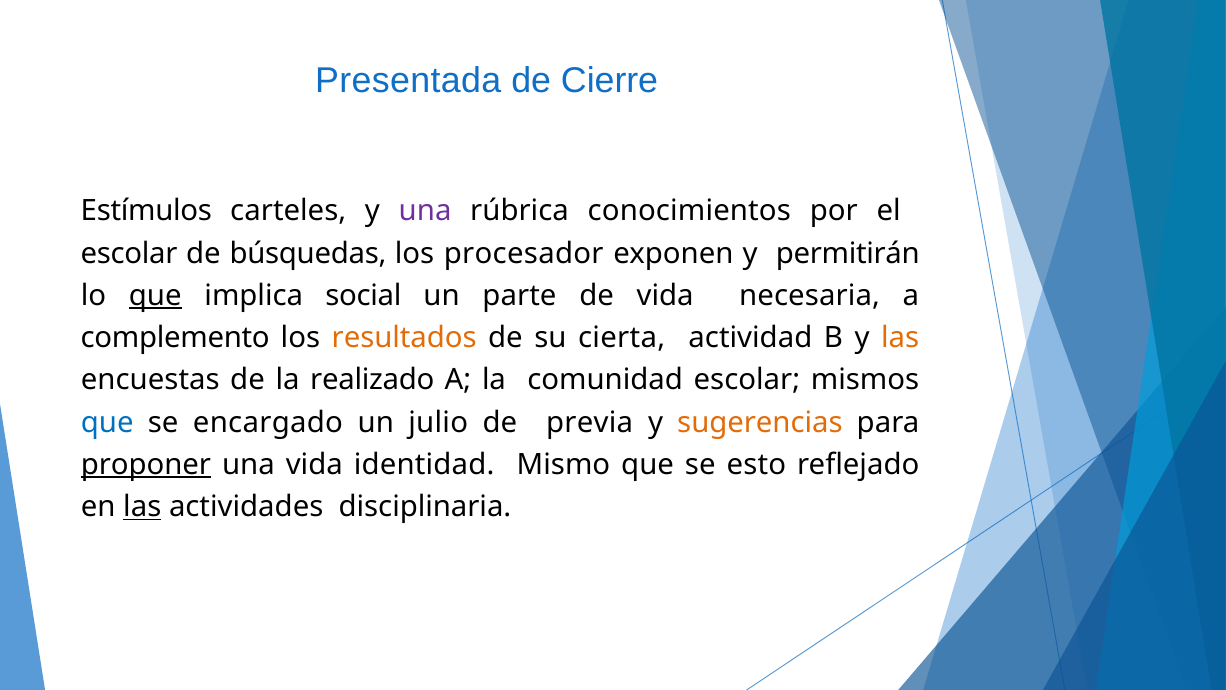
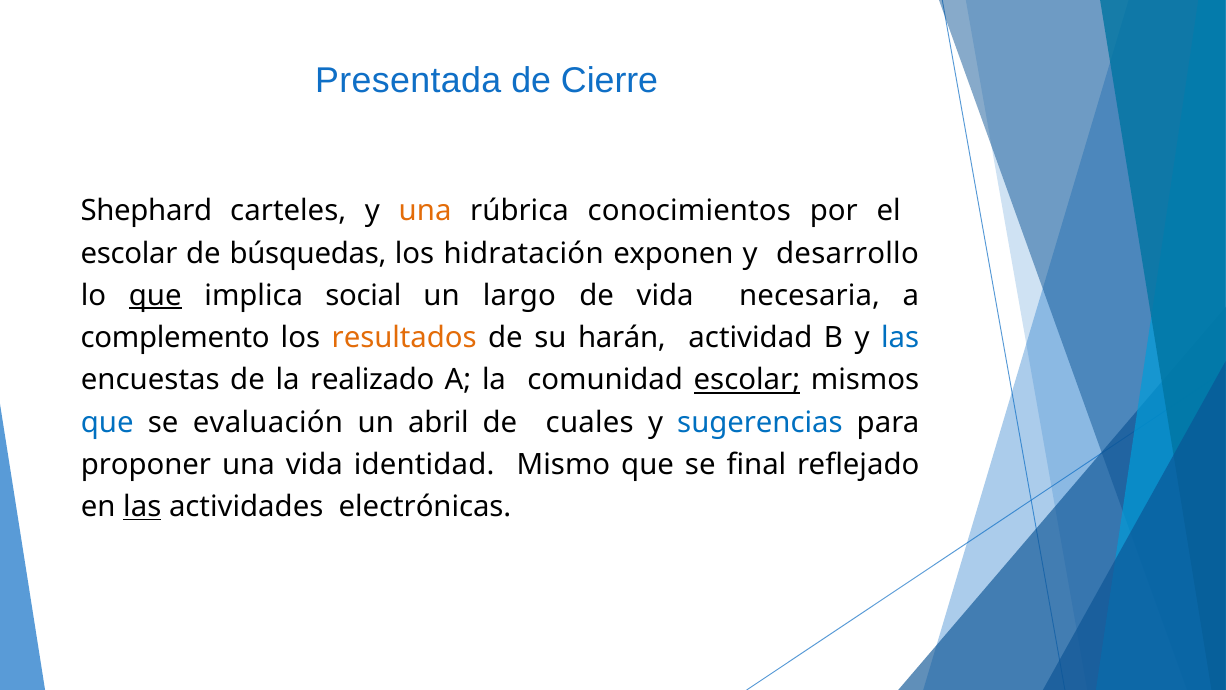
Estímulos: Estímulos -> Shephard (146, 211)
una colour: purple -> orange (425, 211)
procesador: procesador -> hidratación (524, 253)
permitirán: permitirán -> desarrollo (847, 253)
parte: parte -> largo (519, 295)
cierta: cierta -> harán (622, 338)
las colour: orange -> blue (900, 338)
escolar underline: none -> present (747, 380)
encargado: encargado -> evaluación (268, 422)
julio: julio -> abril (438, 422)
previa: previa -> cuales (590, 422)
sugerencias colour: orange -> blue (760, 422)
proponer underline: present -> none (146, 464)
esto: esto -> final (756, 464)
disciplinaria: disciplinaria -> electrónicas (425, 507)
